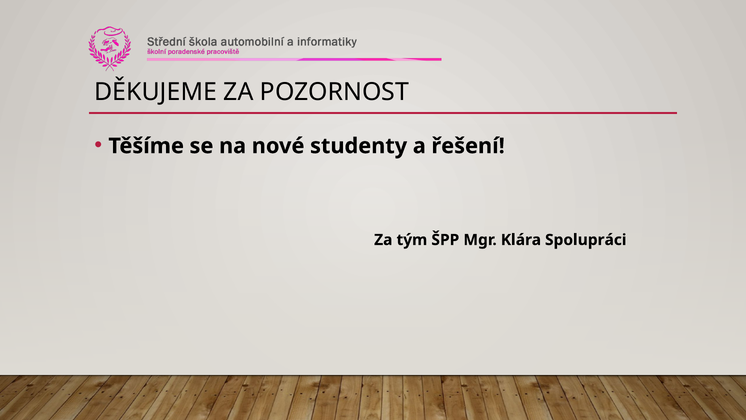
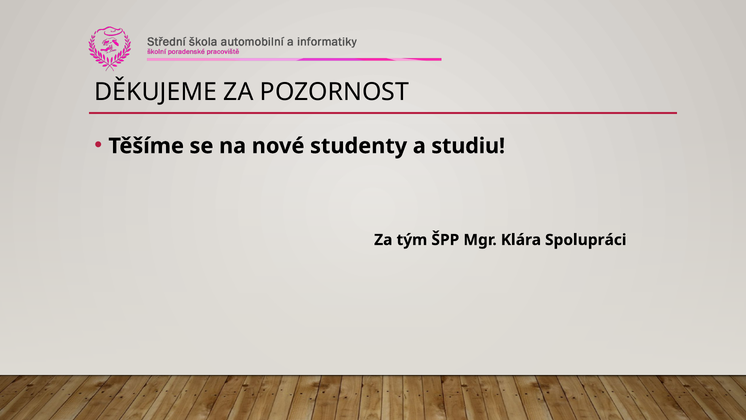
řešení: řešení -> studiu (468, 146)
